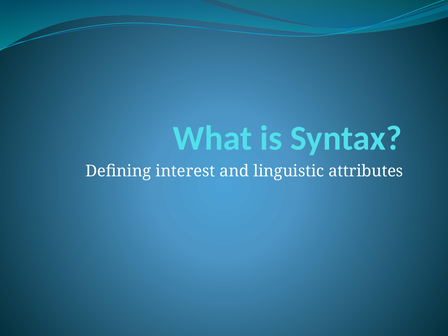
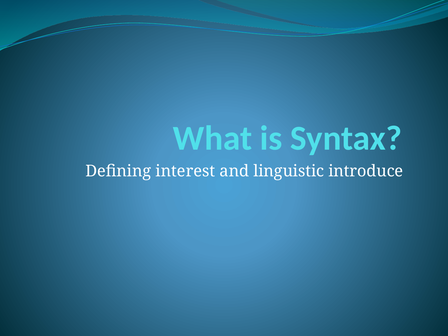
attributes: attributes -> introduce (366, 171)
